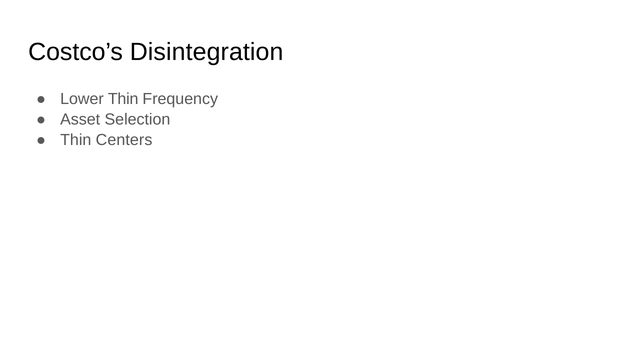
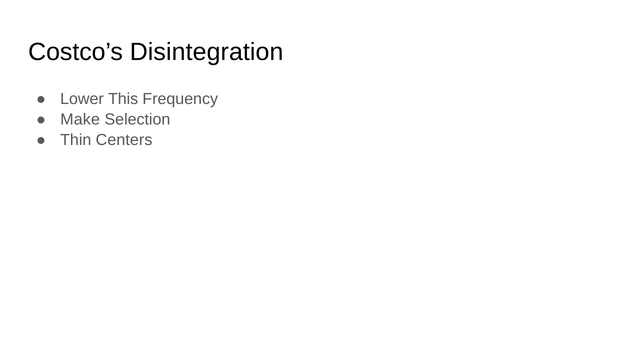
Lower Thin: Thin -> This (123, 99)
Asset: Asset -> Make (80, 120)
